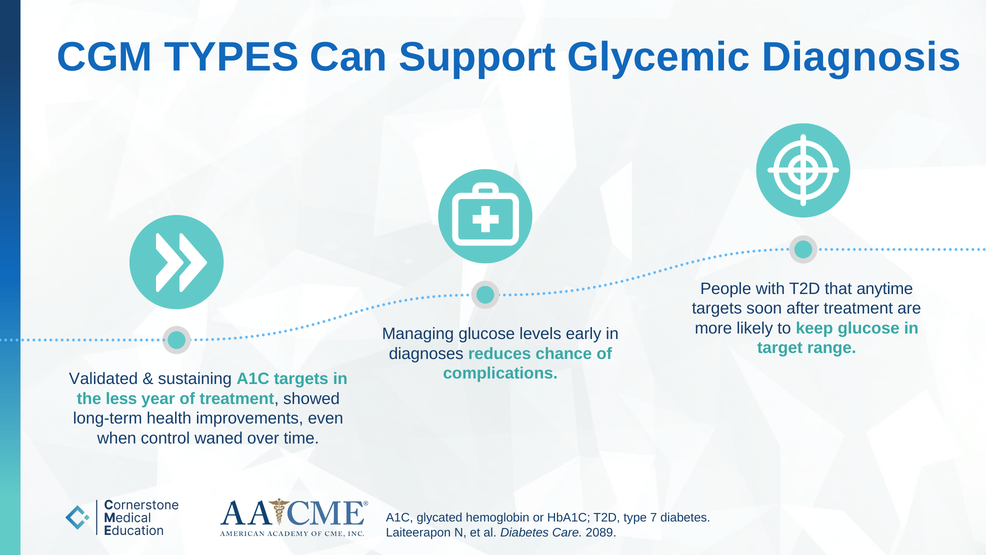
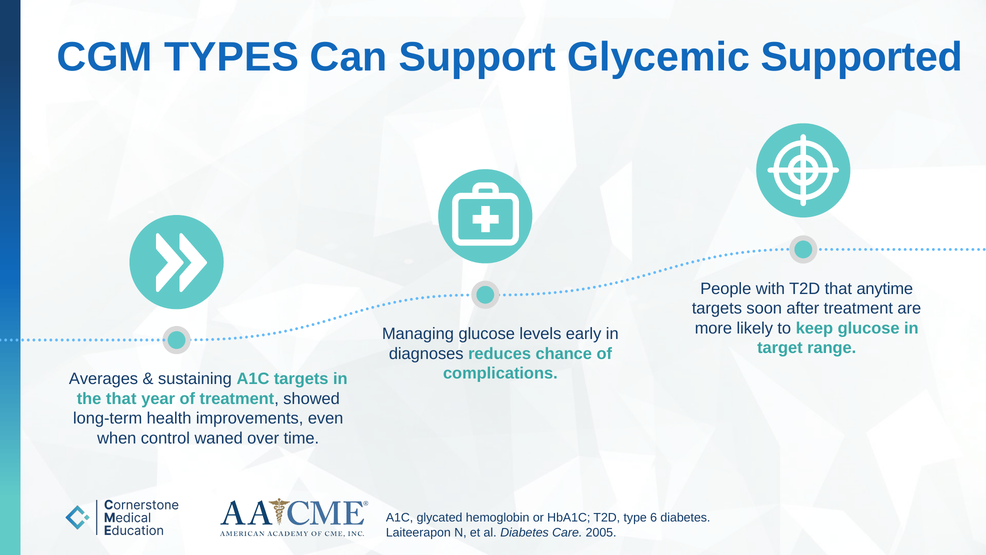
Diagnosis: Diagnosis -> Supported (862, 57)
Validated: Validated -> Averages (104, 379)
the less: less -> that (121, 398)
7: 7 -> 6 (654, 517)
2089: 2089 -> 2005 (601, 532)
